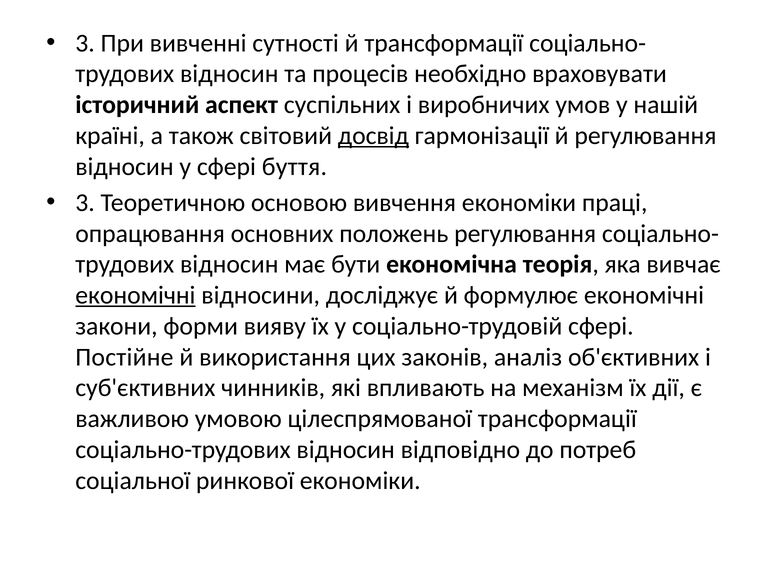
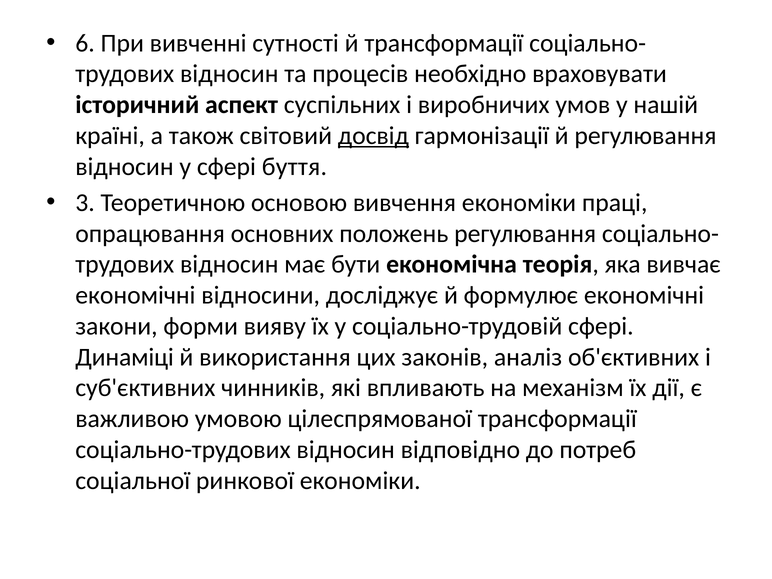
3: 3 -> 6 (85, 43)
економічні underline: present -> none (135, 295)
Постійне: Постійне -> Динаміці (125, 357)
